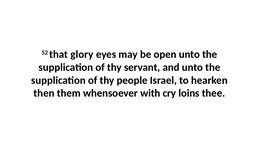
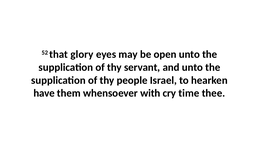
then: then -> have (44, 93)
loins: loins -> time (189, 93)
